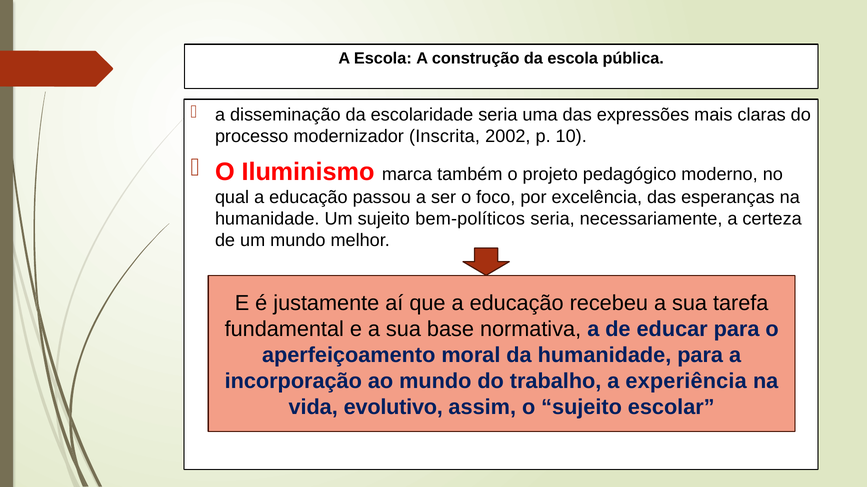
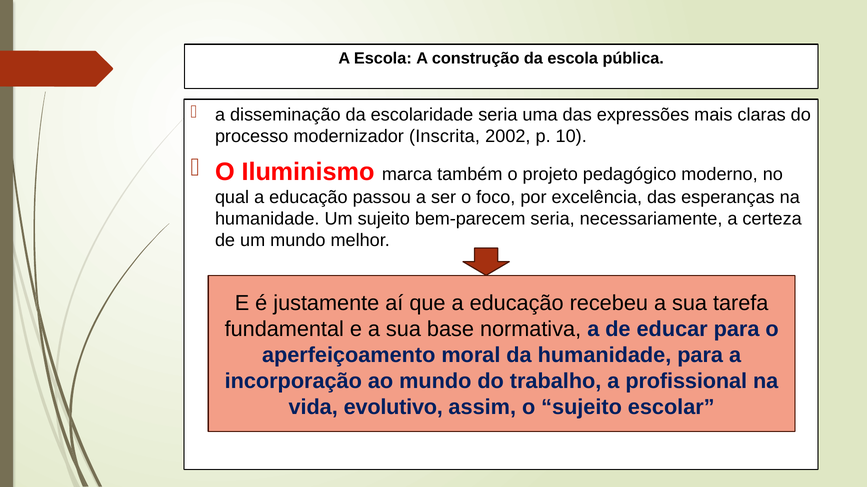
bem-políticos: bem-políticos -> bem-parecem (470, 219)
experiência: experiência -> profissional (686, 382)
